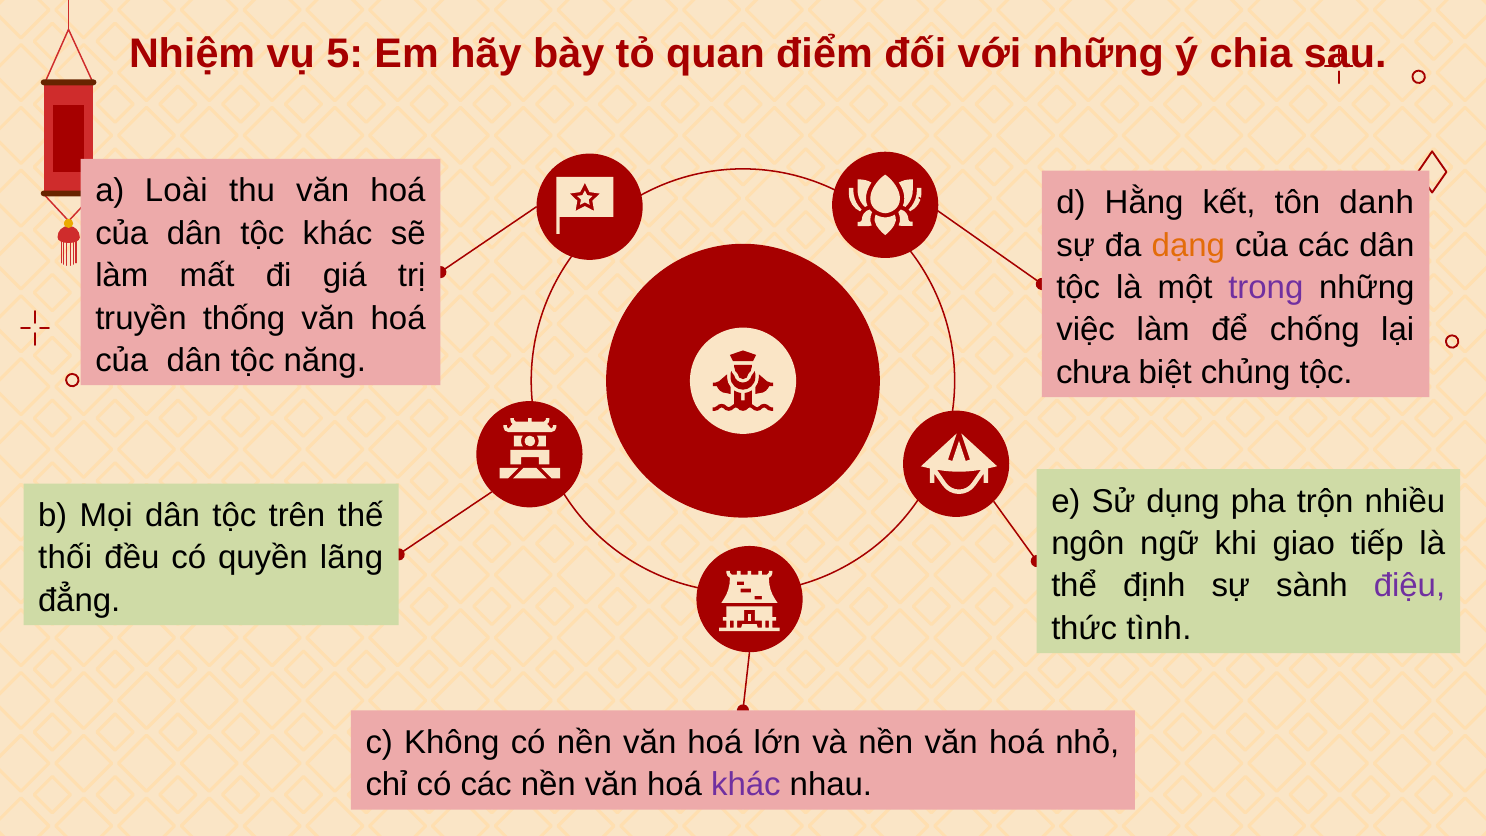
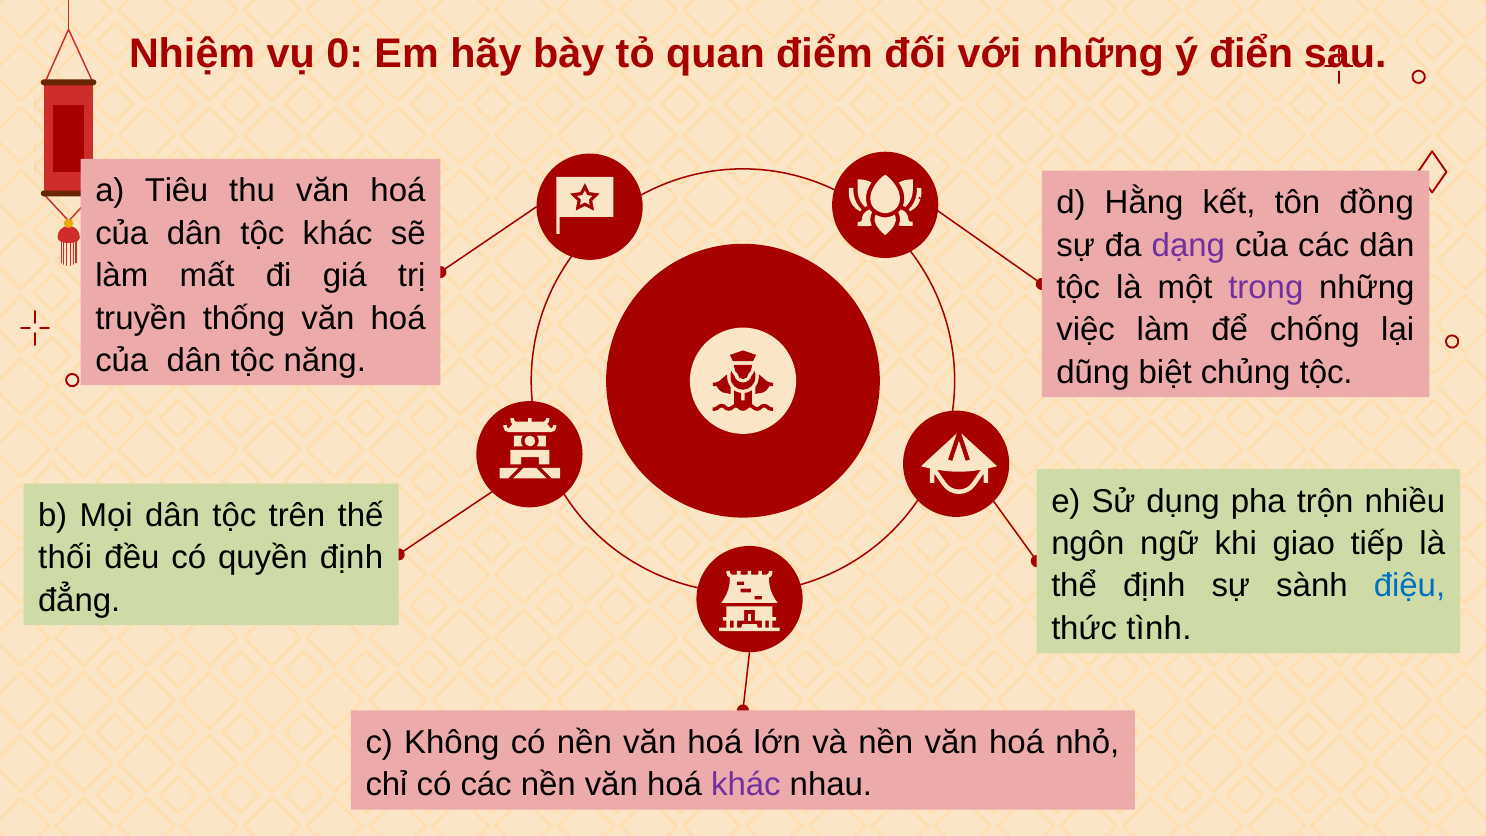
5: 5 -> 0 (345, 54)
chia: chia -> điển (1251, 54)
Loài: Loài -> Tiêu (177, 191)
danh: danh -> đồng (1377, 203)
dạng colour: orange -> purple (1188, 245)
chưa: chưa -> dũng (1093, 372)
quyền lãng: lãng -> định (351, 558)
điệu colour: purple -> blue (1409, 586)
